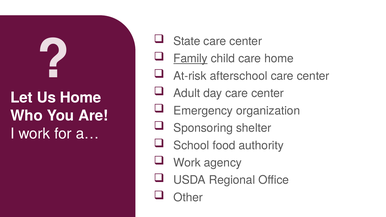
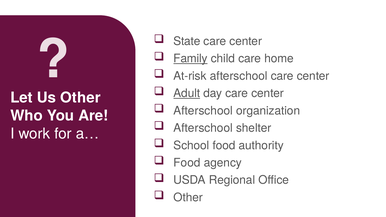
Adult underline: none -> present (187, 93)
Us Home: Home -> Other (80, 98)
Emergency: Emergency -> Afterschool (203, 111)
Sponsoring: Sponsoring -> Afterschool (203, 128)
Work: Work -> Food (187, 163)
